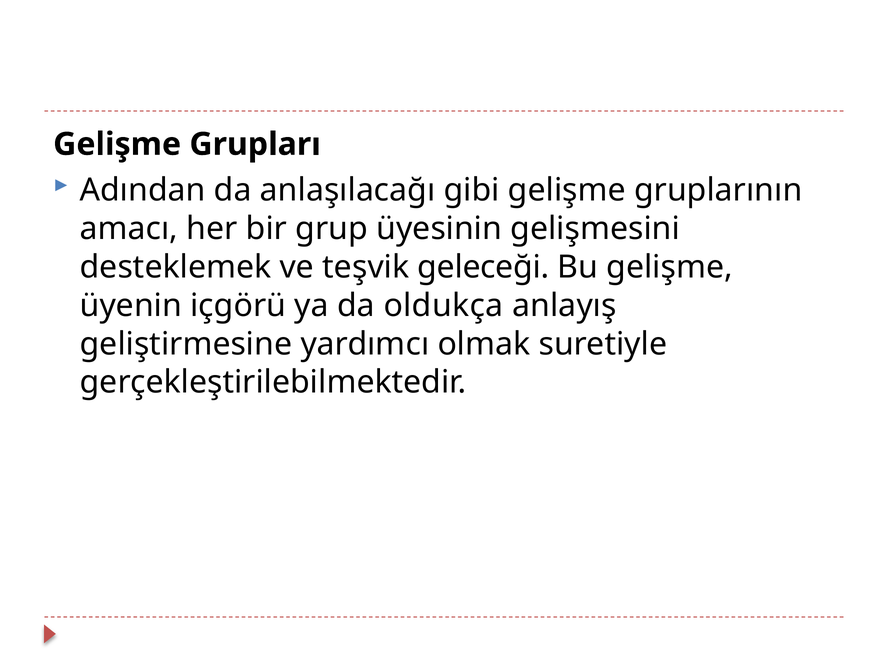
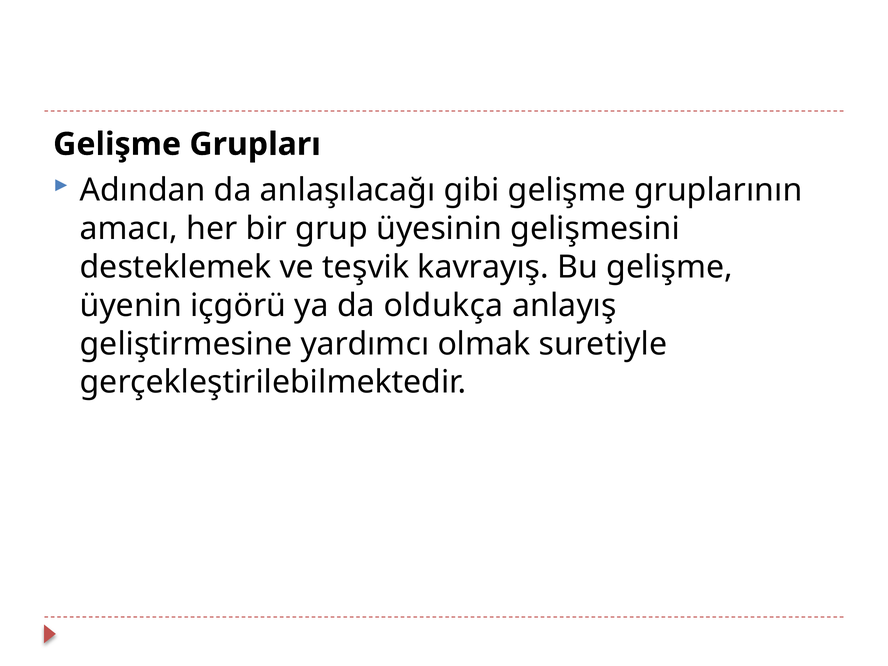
geleceği: geleceği -> kavrayış (483, 267)
